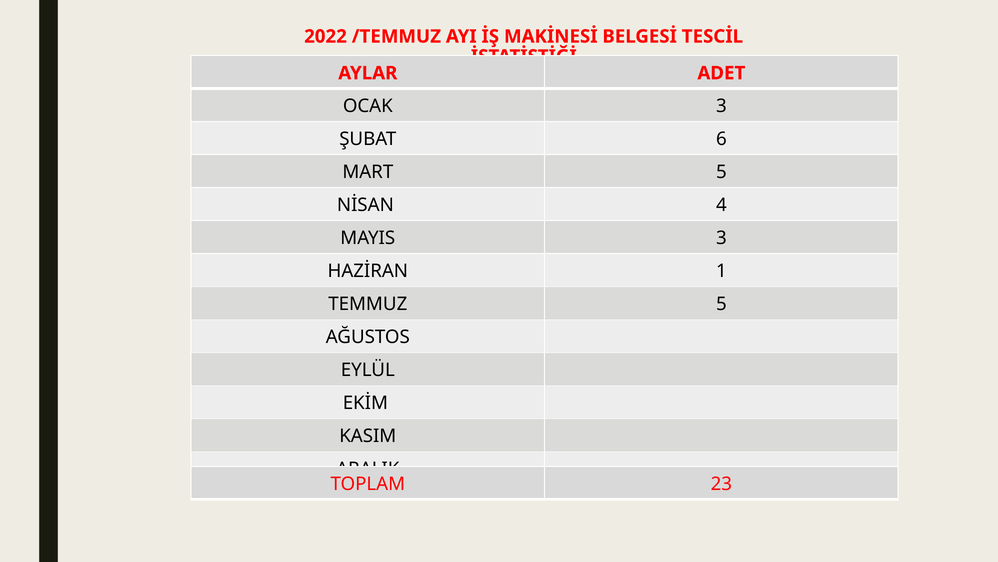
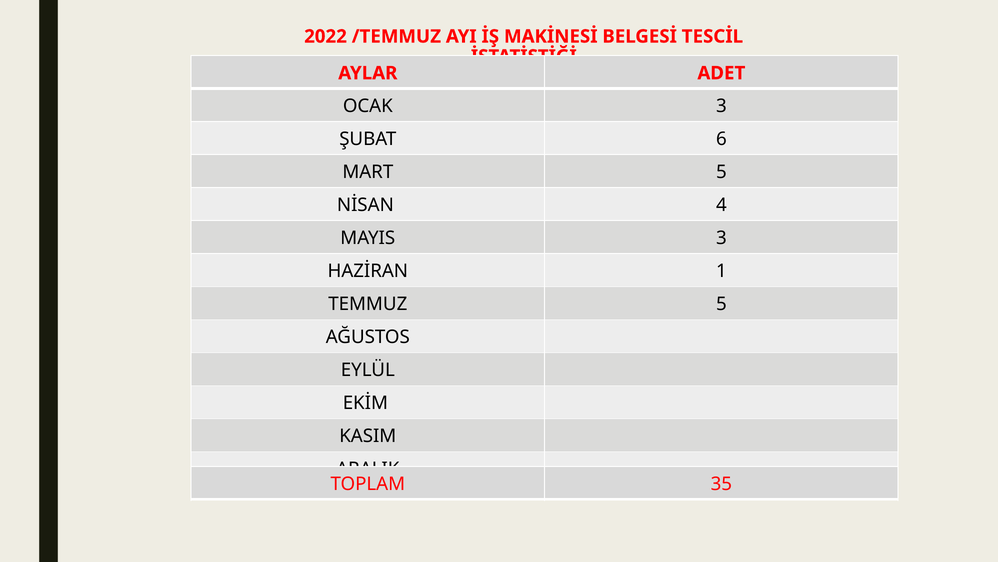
23: 23 -> 35 (721, 483)
